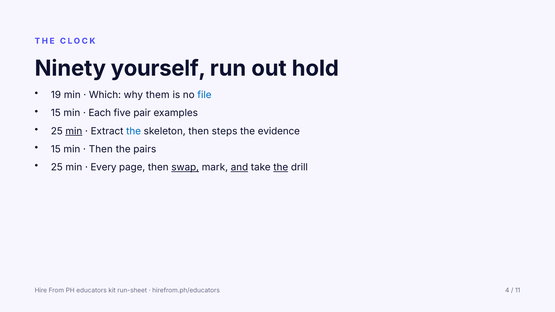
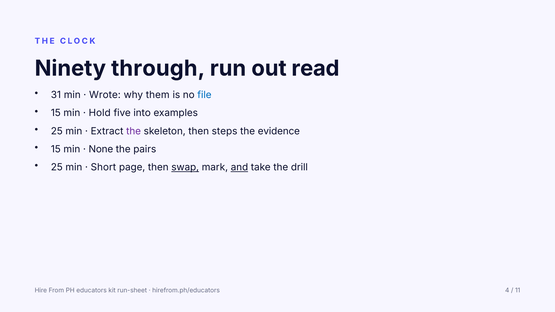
yourself: yourself -> through (158, 68)
hold: hold -> read (315, 68)
19: 19 -> 31 (56, 95)
Which: Which -> Wrote (105, 95)
Each: Each -> Hold (100, 113)
pair: pair -> into (142, 113)
min underline: present -> none (74, 131)
the colour: blue -> purple (134, 131)
Then: Then -> None (101, 149)
Every: Every -> Short (103, 167)
the underline: present -> none (281, 167)
